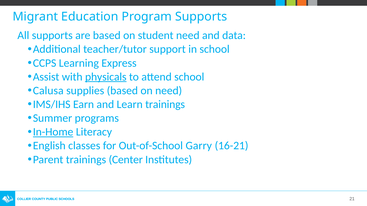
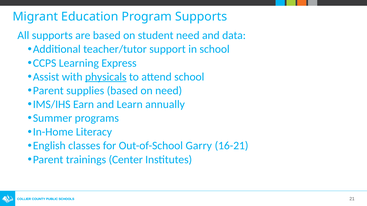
Calusa: Calusa -> Parent (48, 91)
Learn trainings: trainings -> annually (165, 105)
In-Home underline: present -> none (53, 132)
